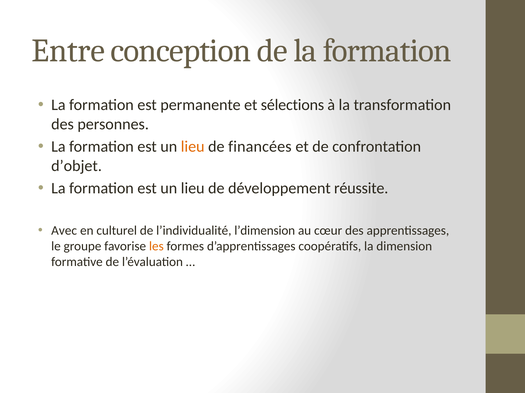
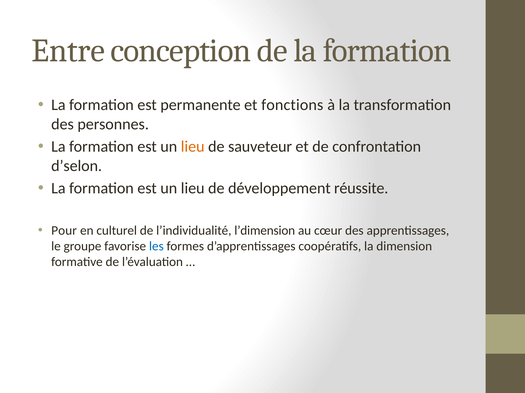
sélections: sélections -> fonctions (292, 105)
financées: financées -> sauveteur (260, 147)
d’objet: d’objet -> d’selon (77, 166)
Avec: Avec -> Pour (64, 231)
les colour: orange -> blue (156, 247)
